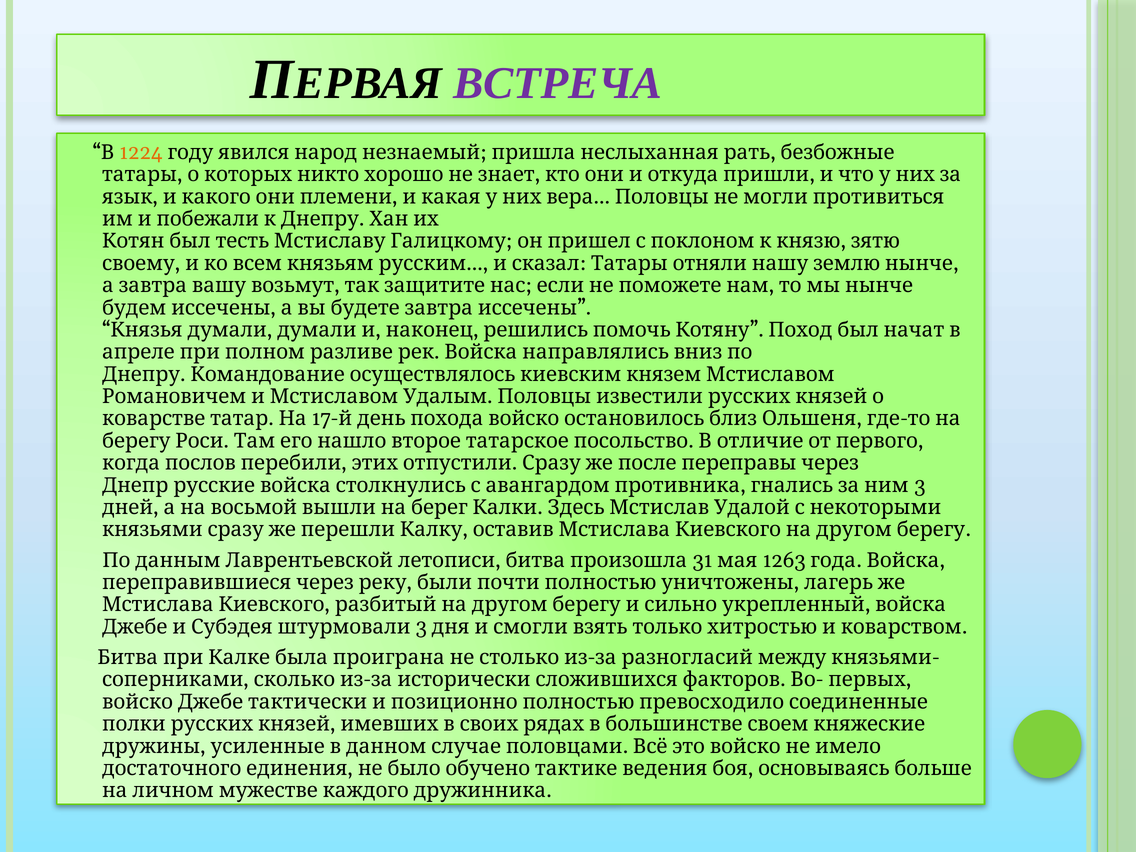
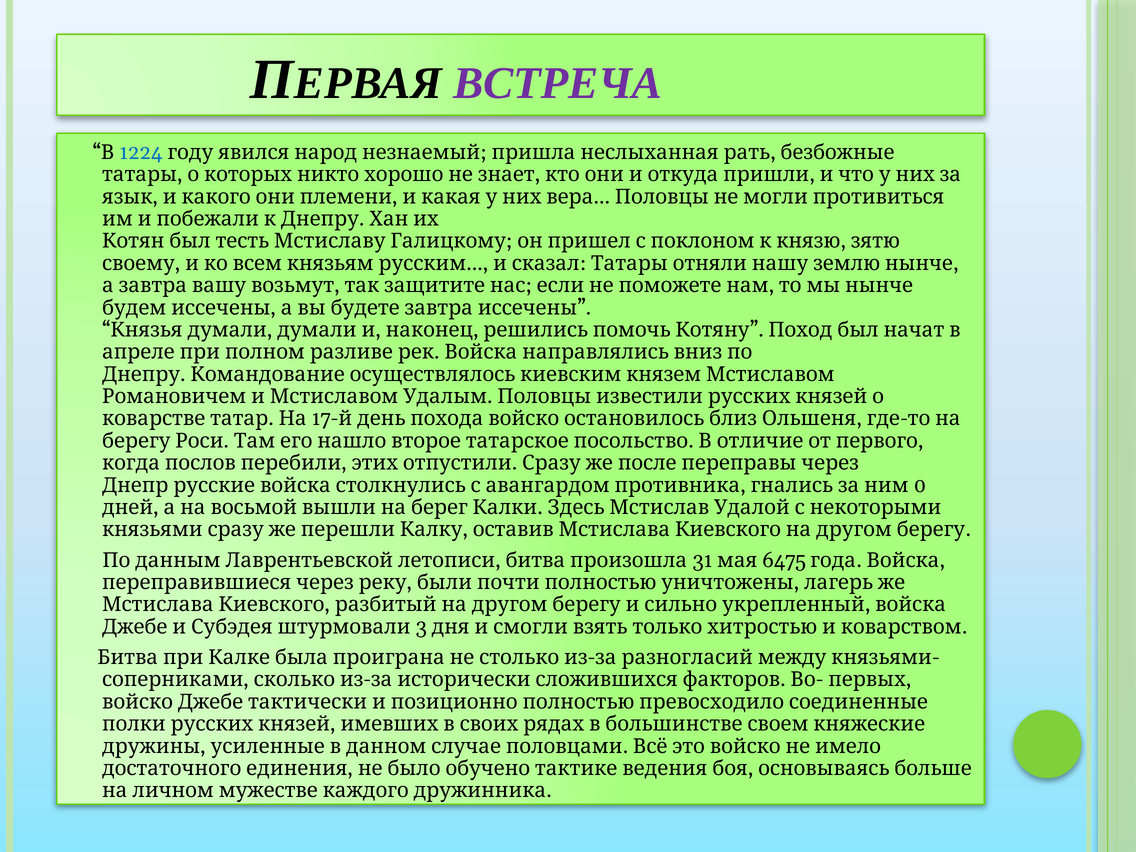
1224 colour: orange -> blue (141, 152)
3: 3 -> 0 (920, 485)
1263: 1263 -> 6475 (784, 560)
